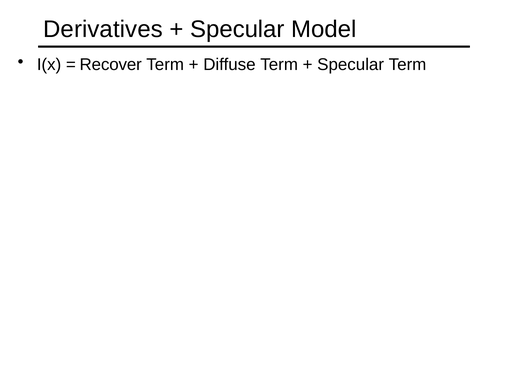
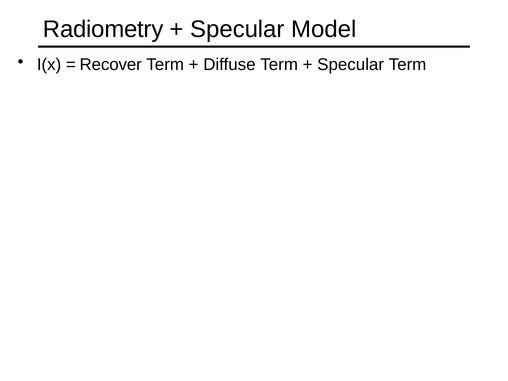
Derivatives: Derivatives -> Radiometry (103, 29)
